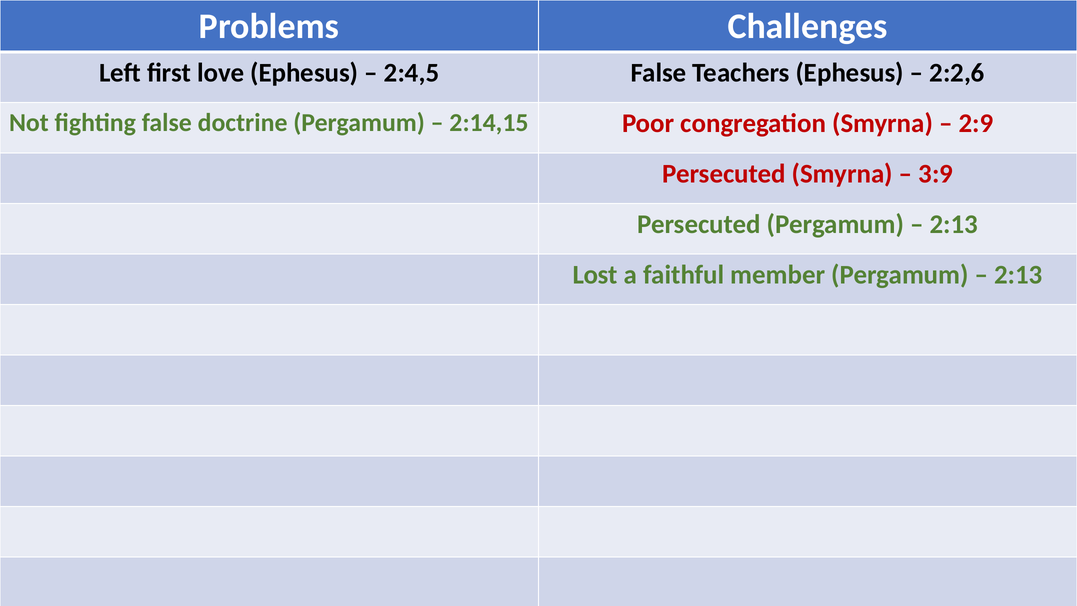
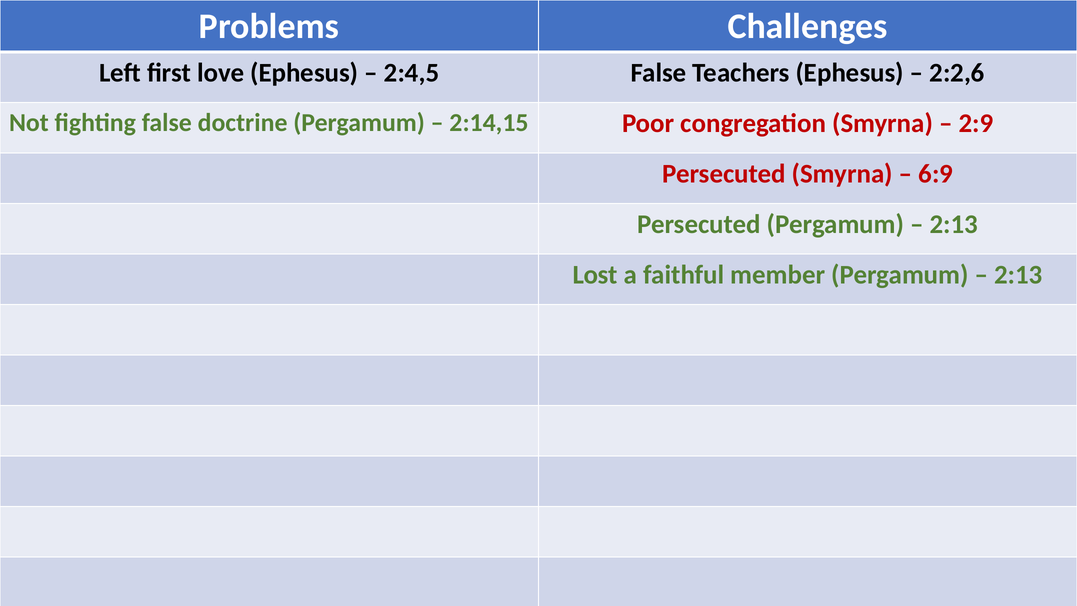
3:9: 3:9 -> 6:9 (936, 174)
